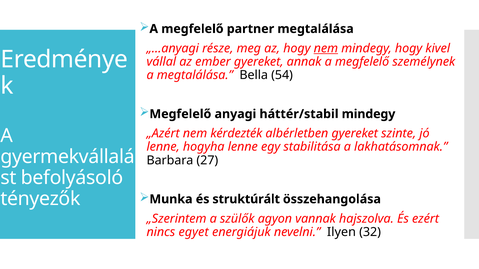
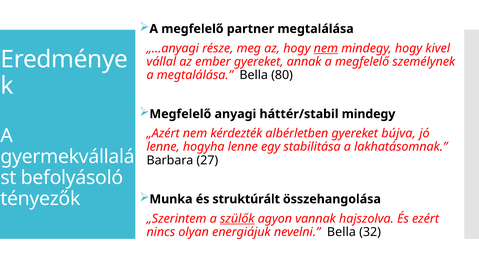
54: 54 -> 80 (282, 75)
szinte: szinte -> bújva (399, 134)
szülők underline: none -> present (237, 219)
egyet: egyet -> olyan (194, 232)
nevelni Ilyen: Ilyen -> Bella (341, 232)
